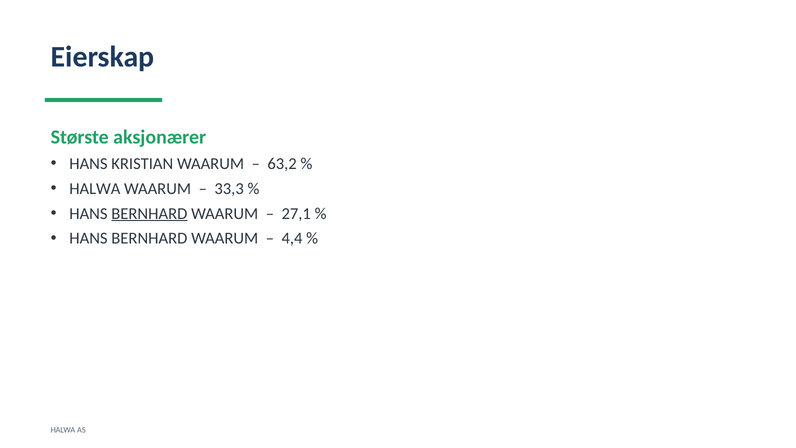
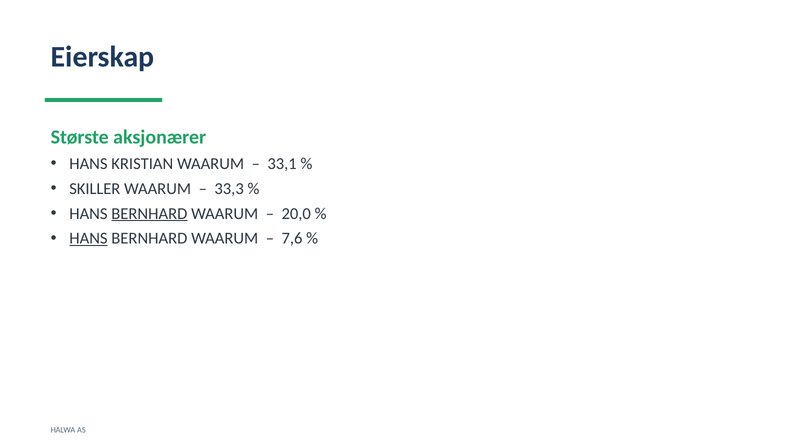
63,2: 63,2 -> 33,1 (282, 164)
HALWA: HALWA -> SKILLER (95, 189)
27,1: 27,1 -> 20,0 (296, 213)
HANS underline: none -> present (88, 238)
4,4: 4,4 -> 7,6 (292, 238)
